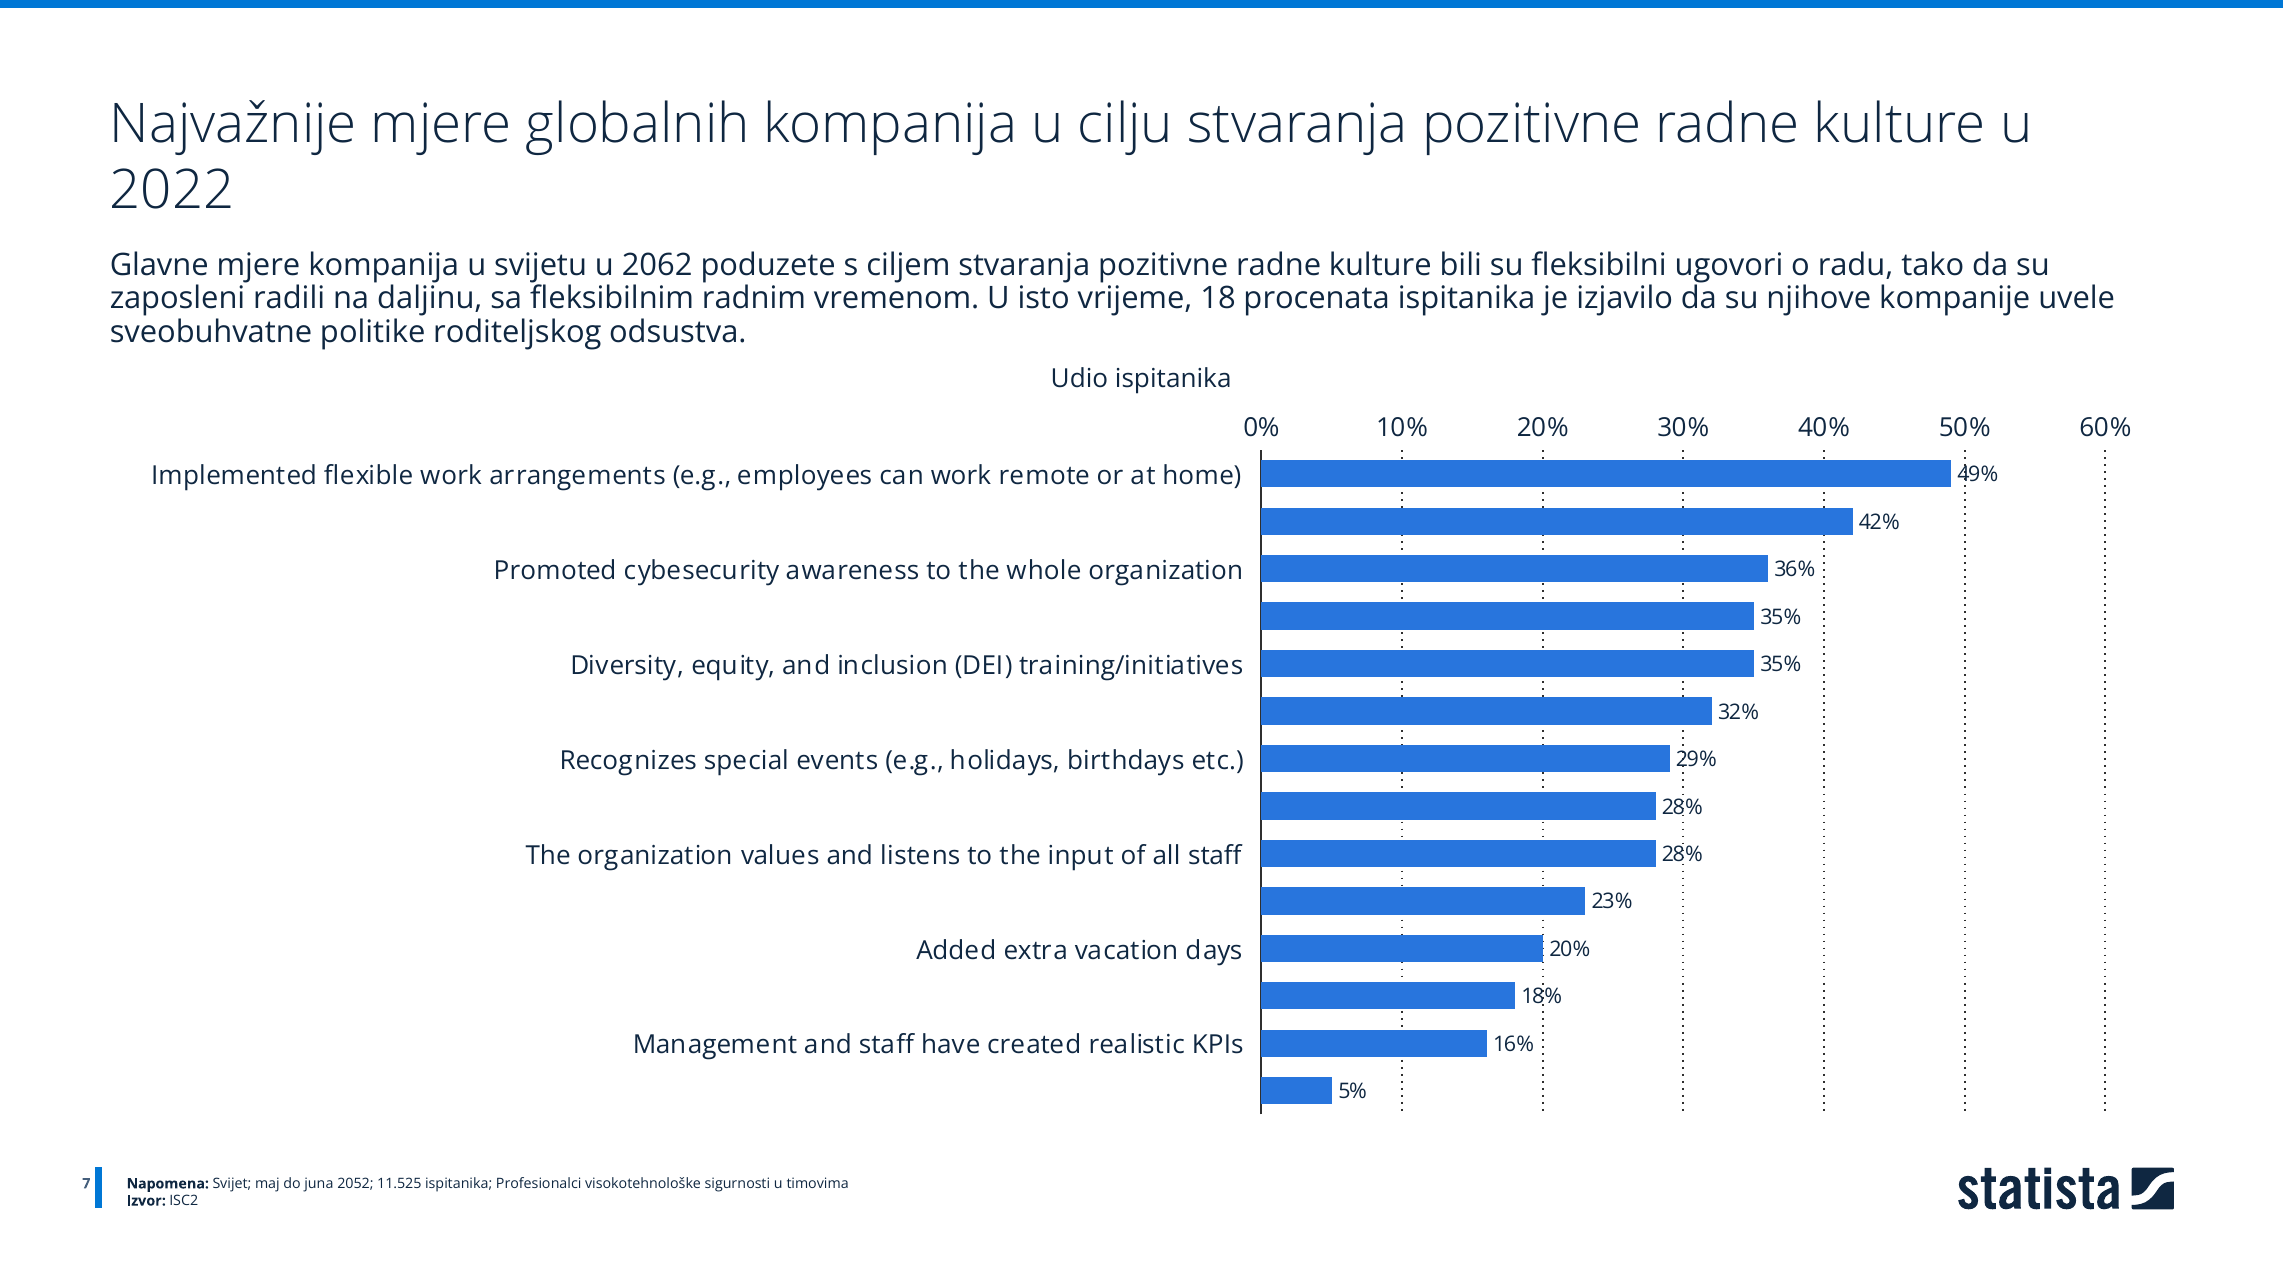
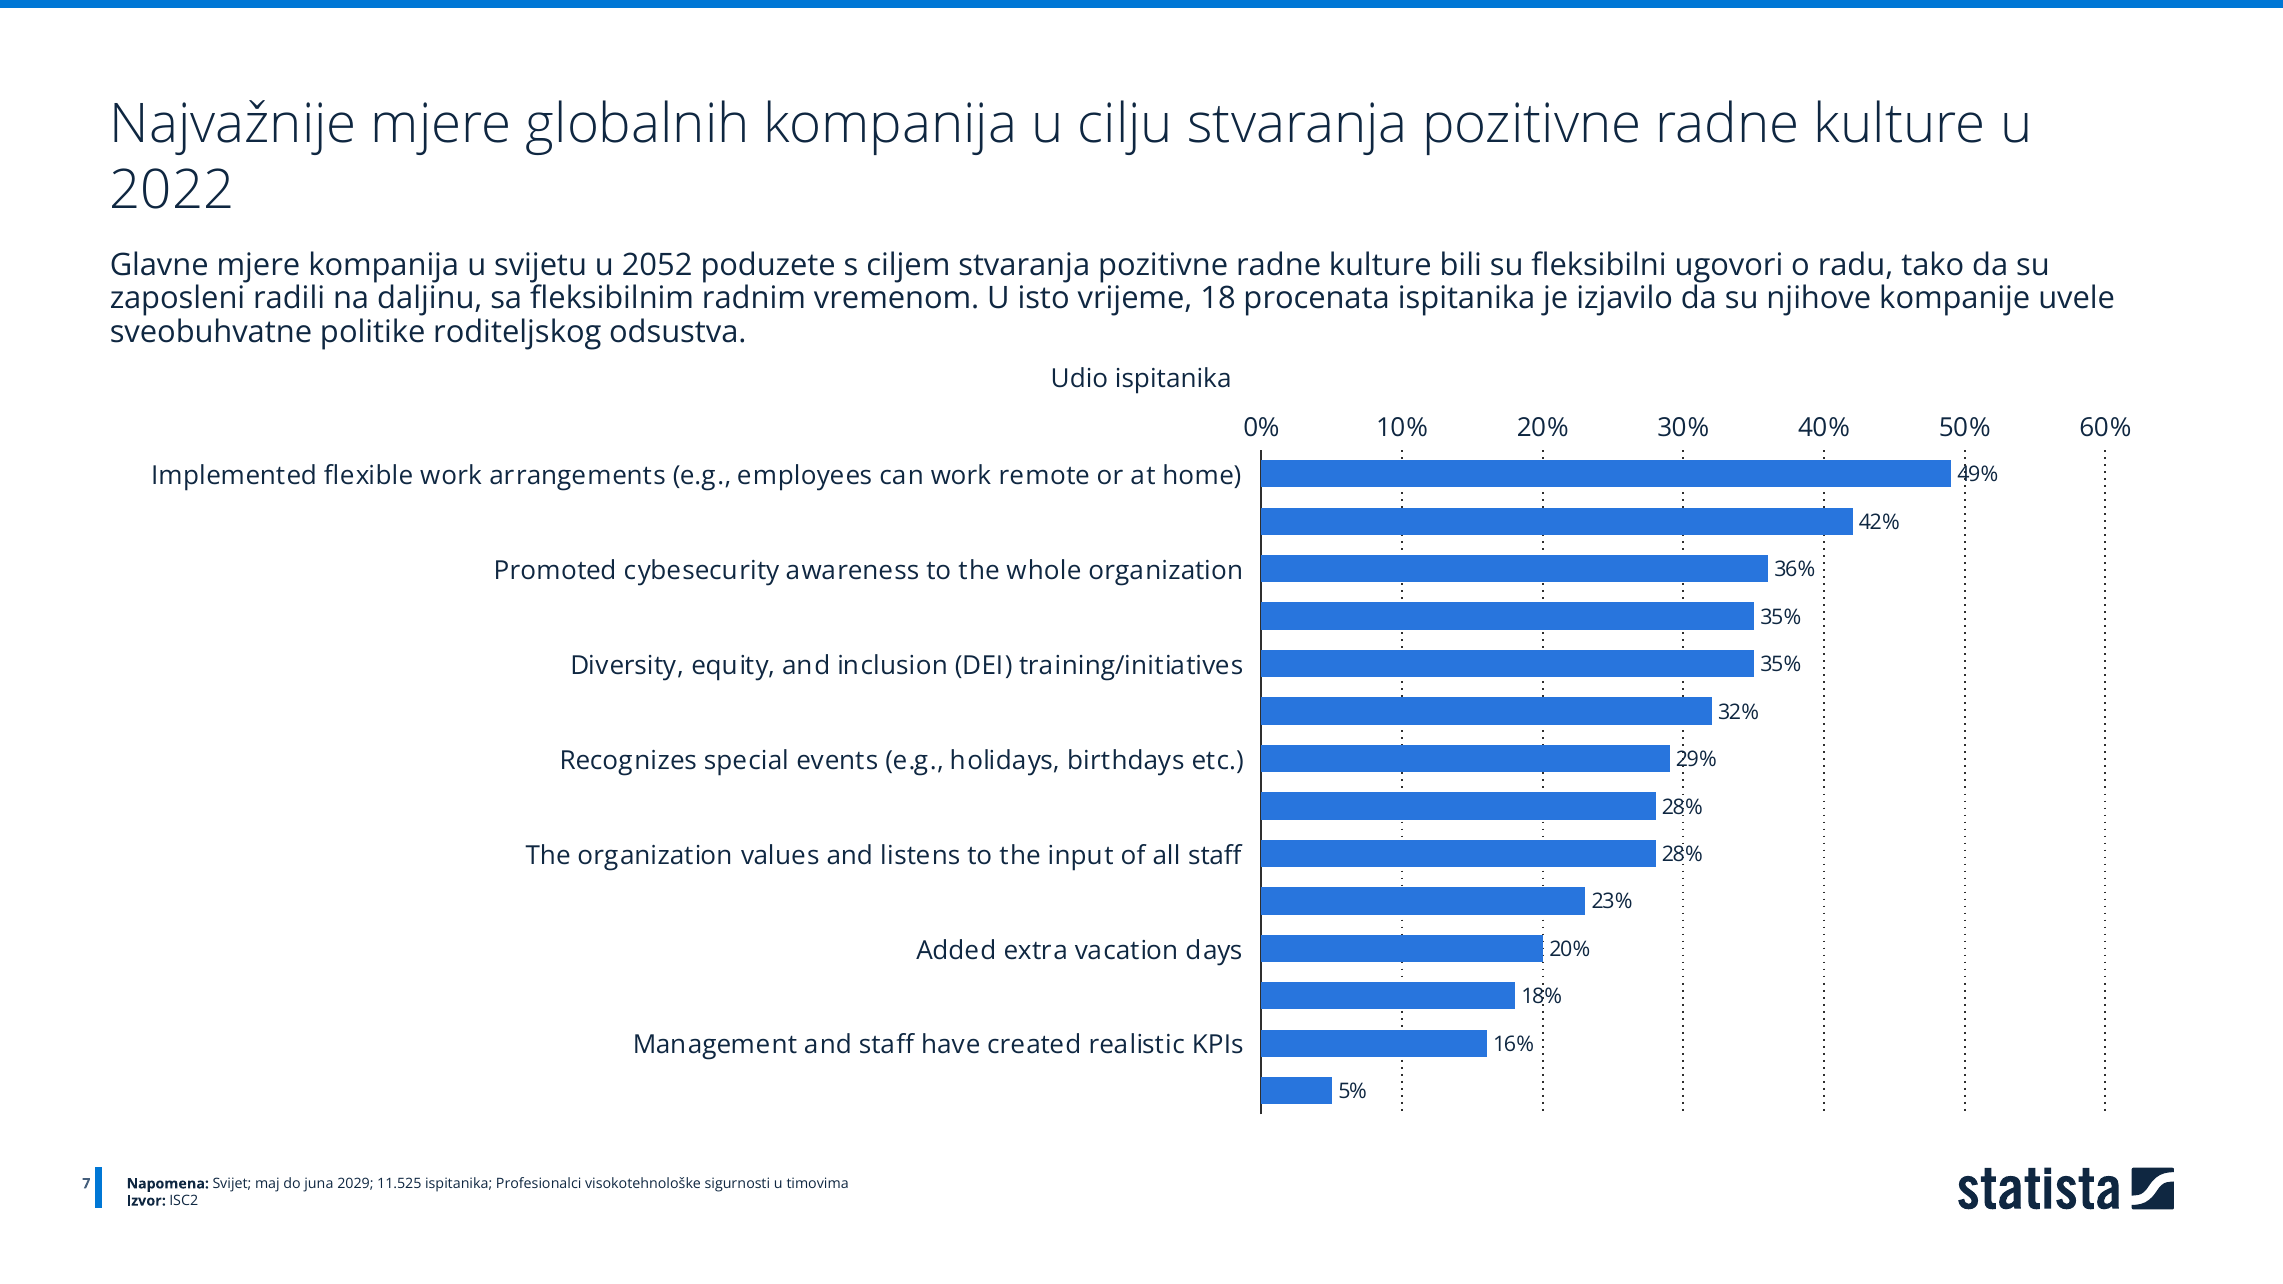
2062: 2062 -> 2052 (657, 265)
2052: 2052 -> 2029 (355, 1184)
